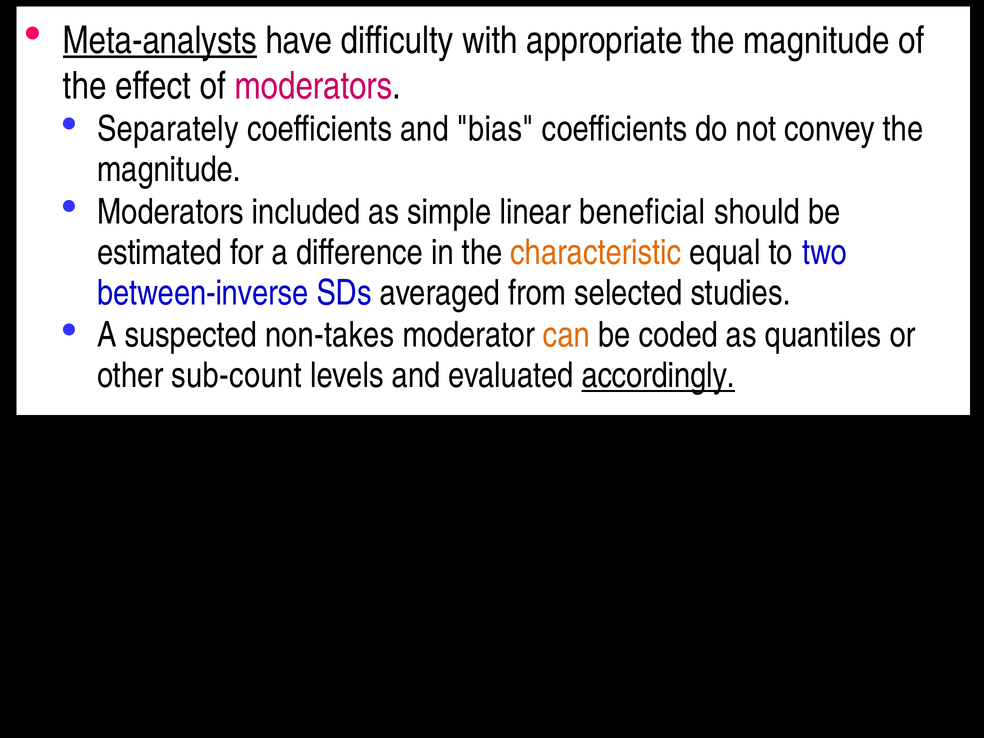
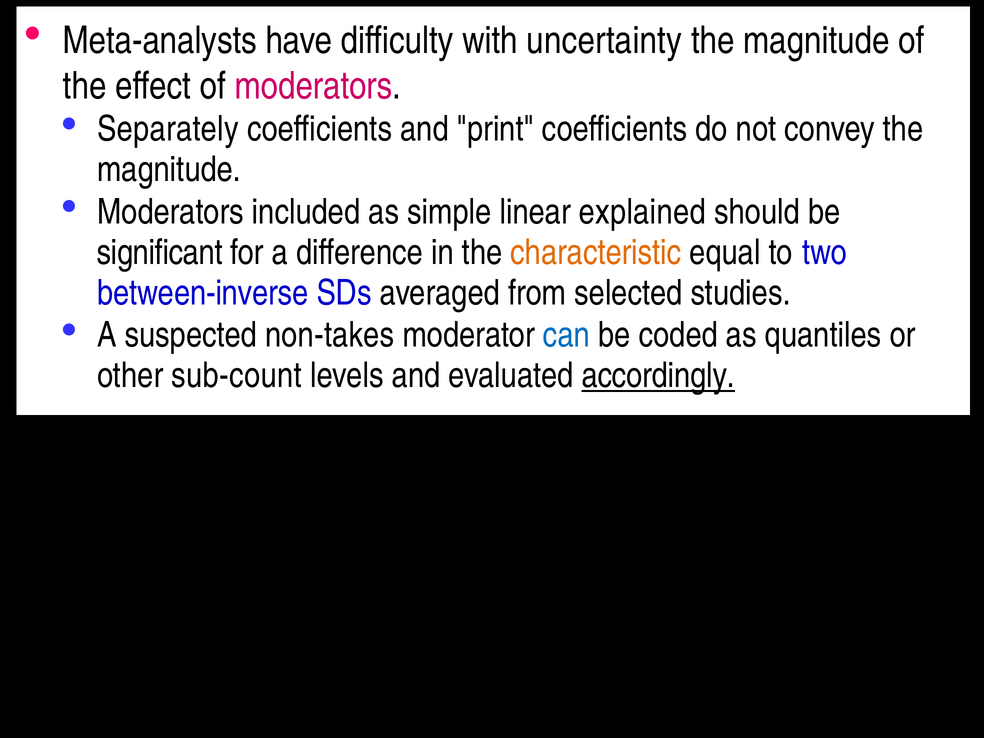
Meta-analysts underline: present -> none (160, 40)
appropriate: appropriate -> uncertainty (604, 40)
bias: bias -> print (495, 129)
beneficial: beneficial -> explained (642, 212)
estimated: estimated -> significant (160, 252)
can colour: orange -> blue (566, 335)
